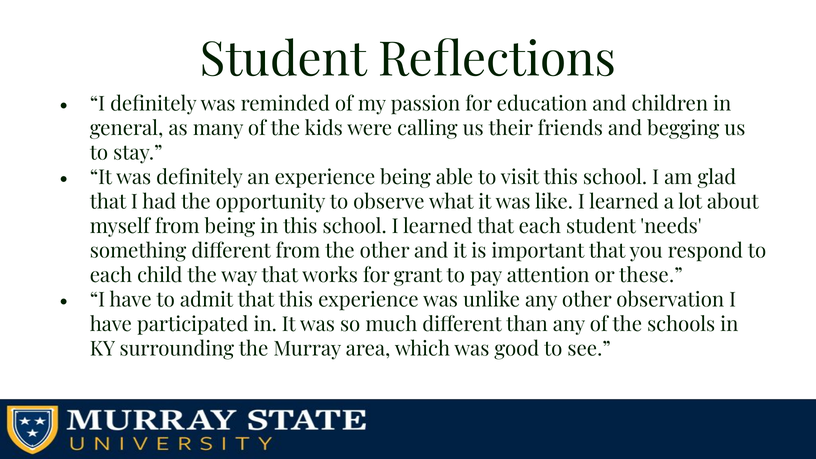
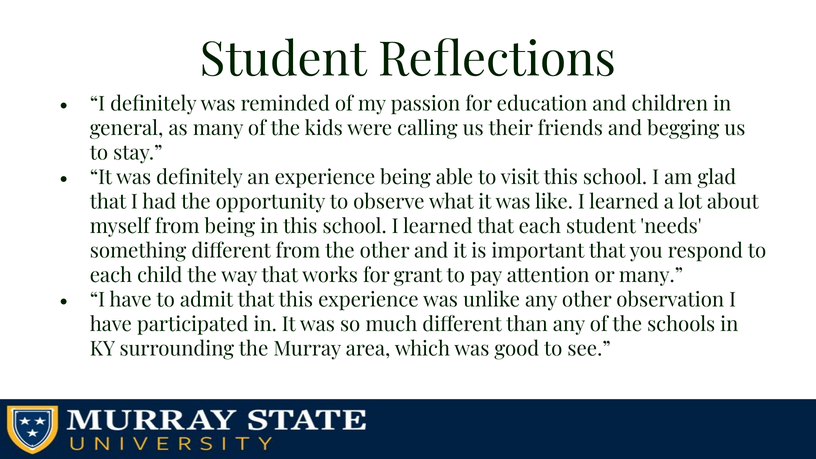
or these: these -> many (651, 275)
